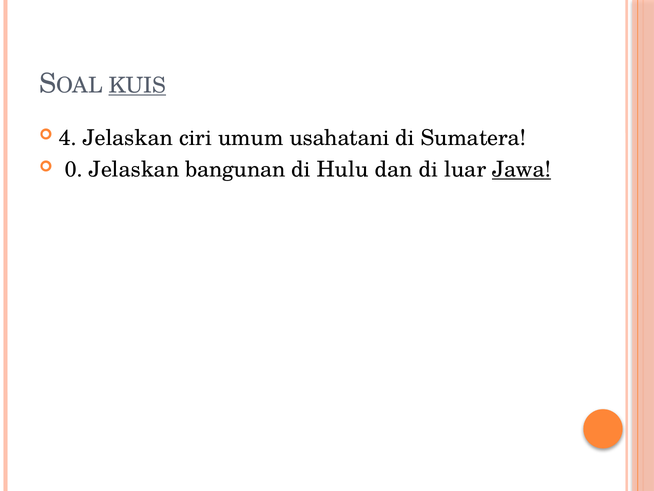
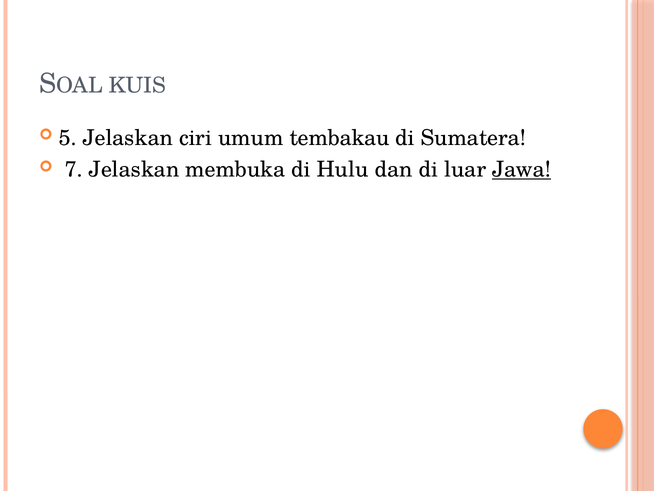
KUIS underline: present -> none (137, 85)
4: 4 -> 5 (68, 138)
usahatani: usahatani -> tembakau (340, 138)
0: 0 -> 7 (74, 169)
bangunan: bangunan -> membuka (235, 169)
